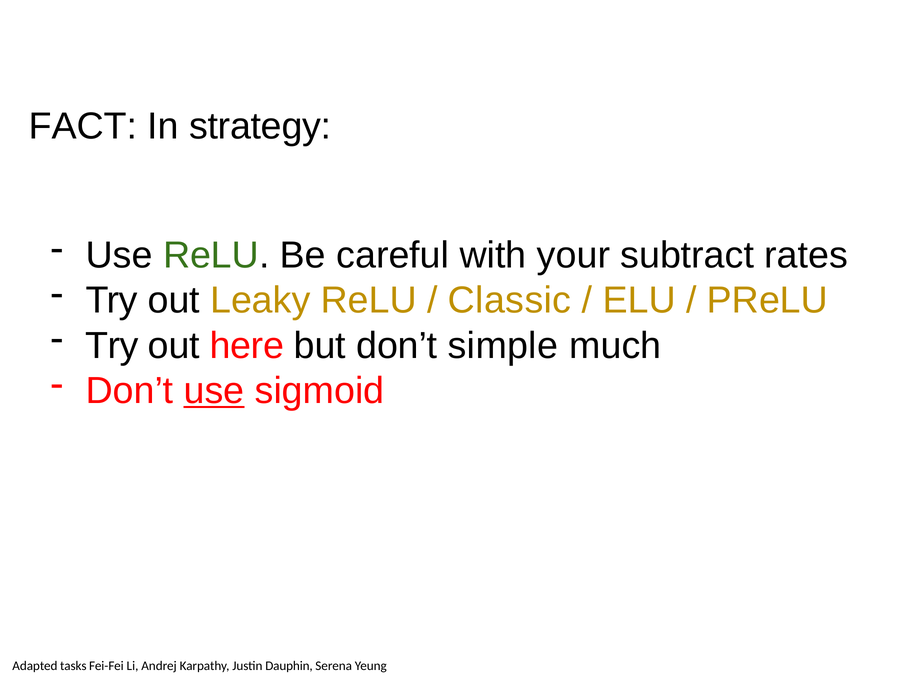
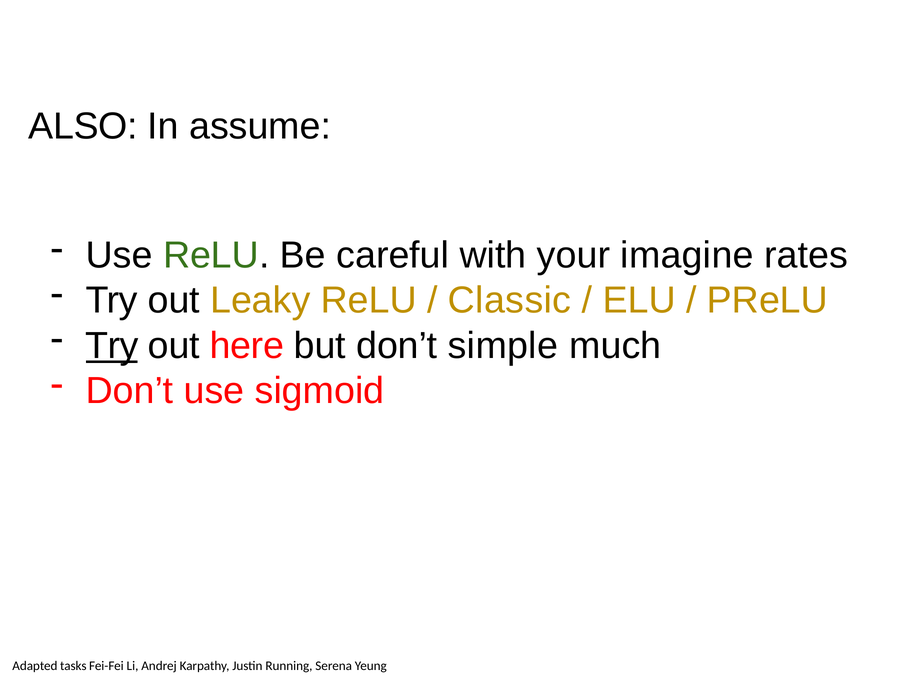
FACT: FACT -> ALSO (83, 126)
strategy: strategy -> assume (260, 126)
subtract: subtract -> imagine (687, 255)
Try underline: none -> present (112, 346)
use underline: present -> none (214, 391)
Dauphin: Dauphin -> Running (289, 666)
